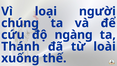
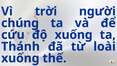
loại: loại -> trời (46, 11)
độ ngàng: ngàng -> xuống (74, 35)
